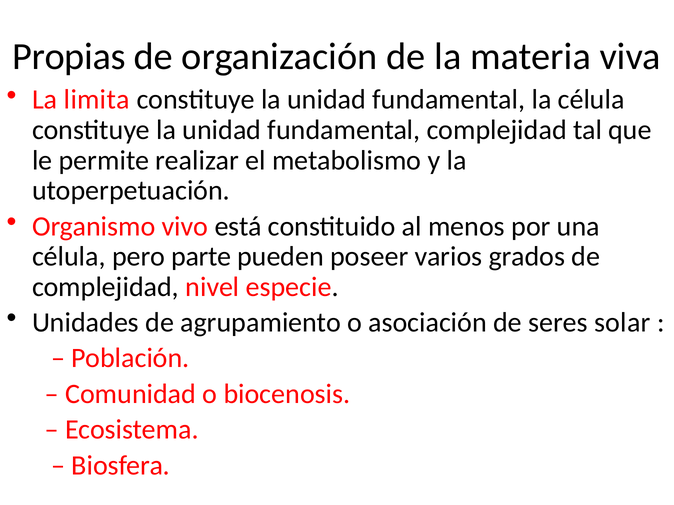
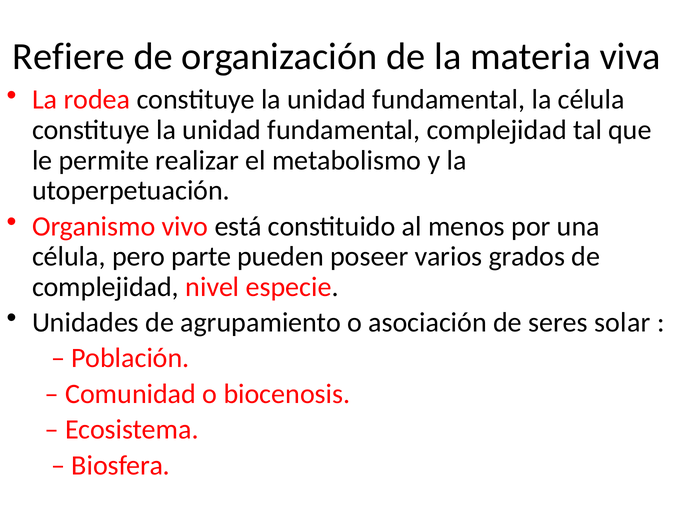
Propias: Propias -> Refiere (69, 57)
limita: limita -> rodea (97, 100)
